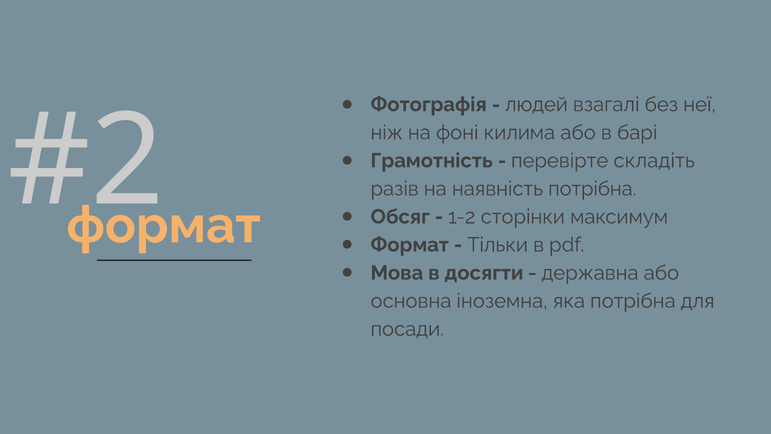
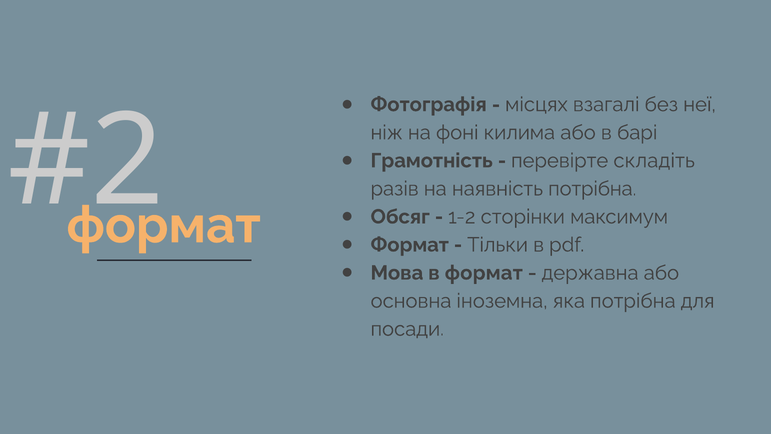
людей: людей -> місцях (536, 104)
в досягти: досягти -> формат (484, 273)
